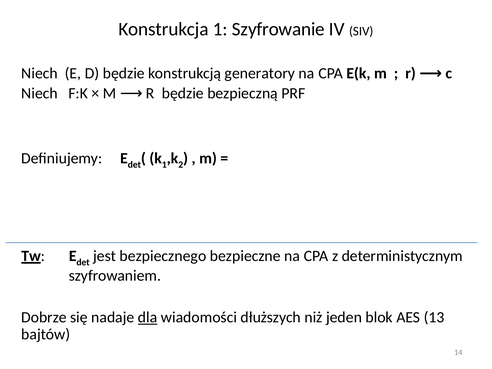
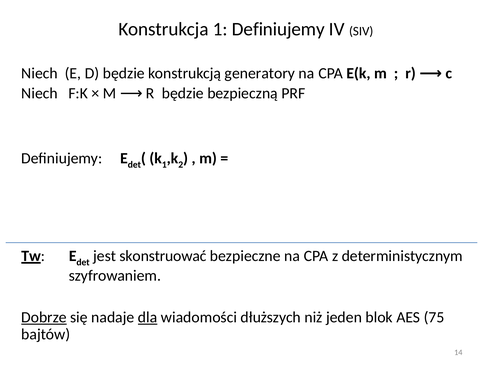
1 Szyfrowanie: Szyfrowanie -> Definiujemy (278, 29)
bezpiecznego: bezpiecznego -> skonstruować (163, 256)
Dobrze underline: none -> present (44, 317)
13: 13 -> 75 (434, 317)
